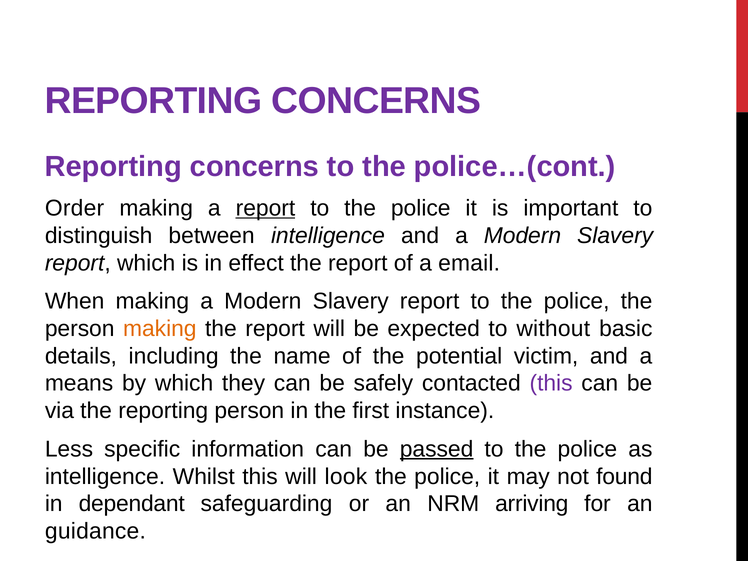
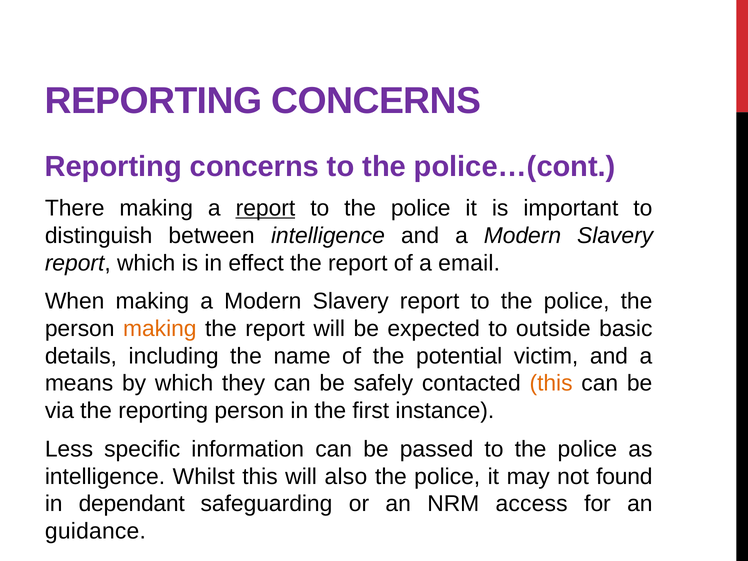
Order: Order -> There (75, 208)
without: without -> outside (553, 329)
this colour: purple -> orange (551, 383)
passed underline: present -> none (437, 449)
look: look -> also (346, 477)
arriving: arriving -> access (532, 504)
